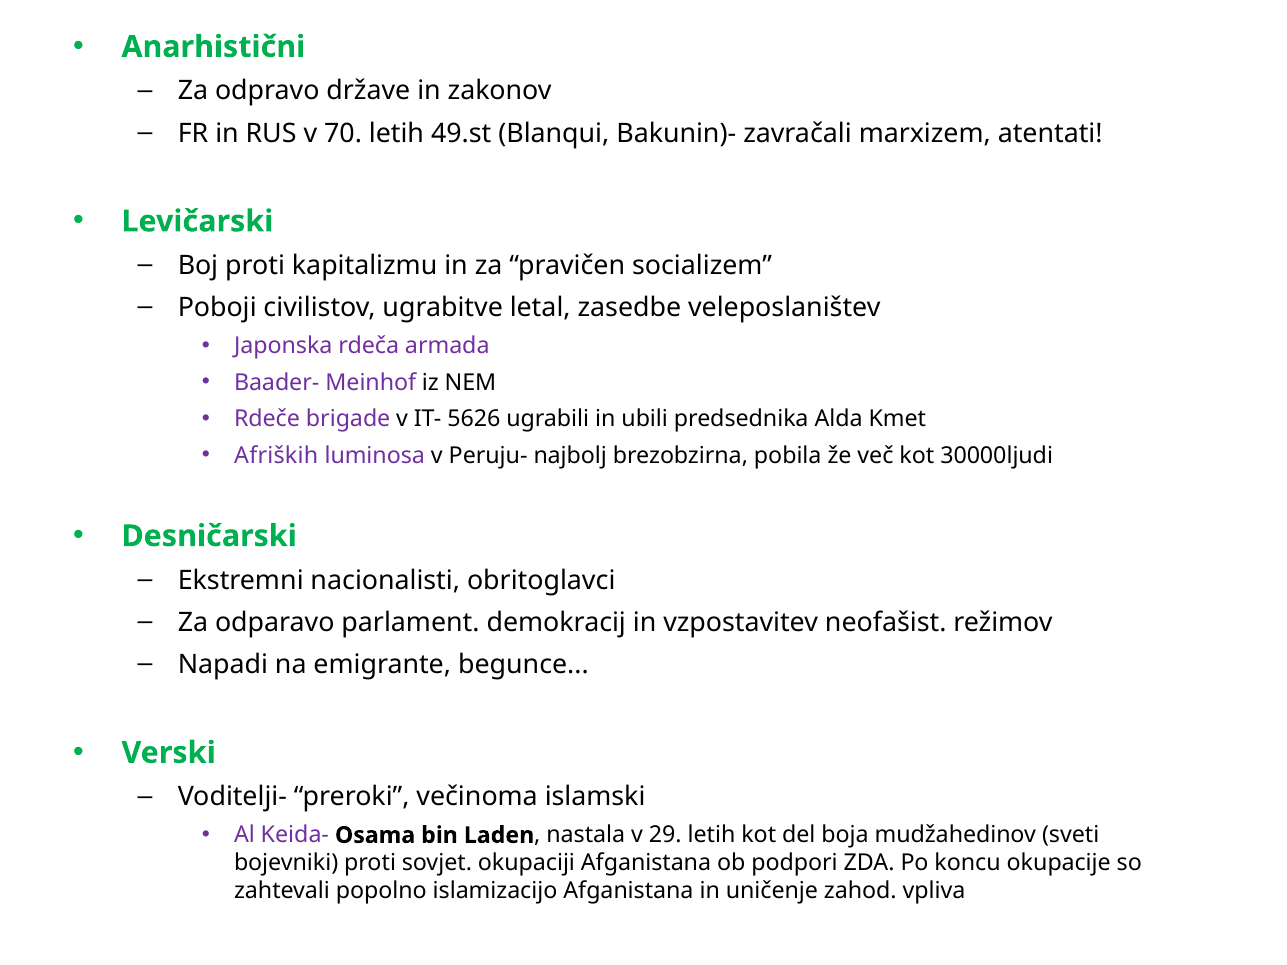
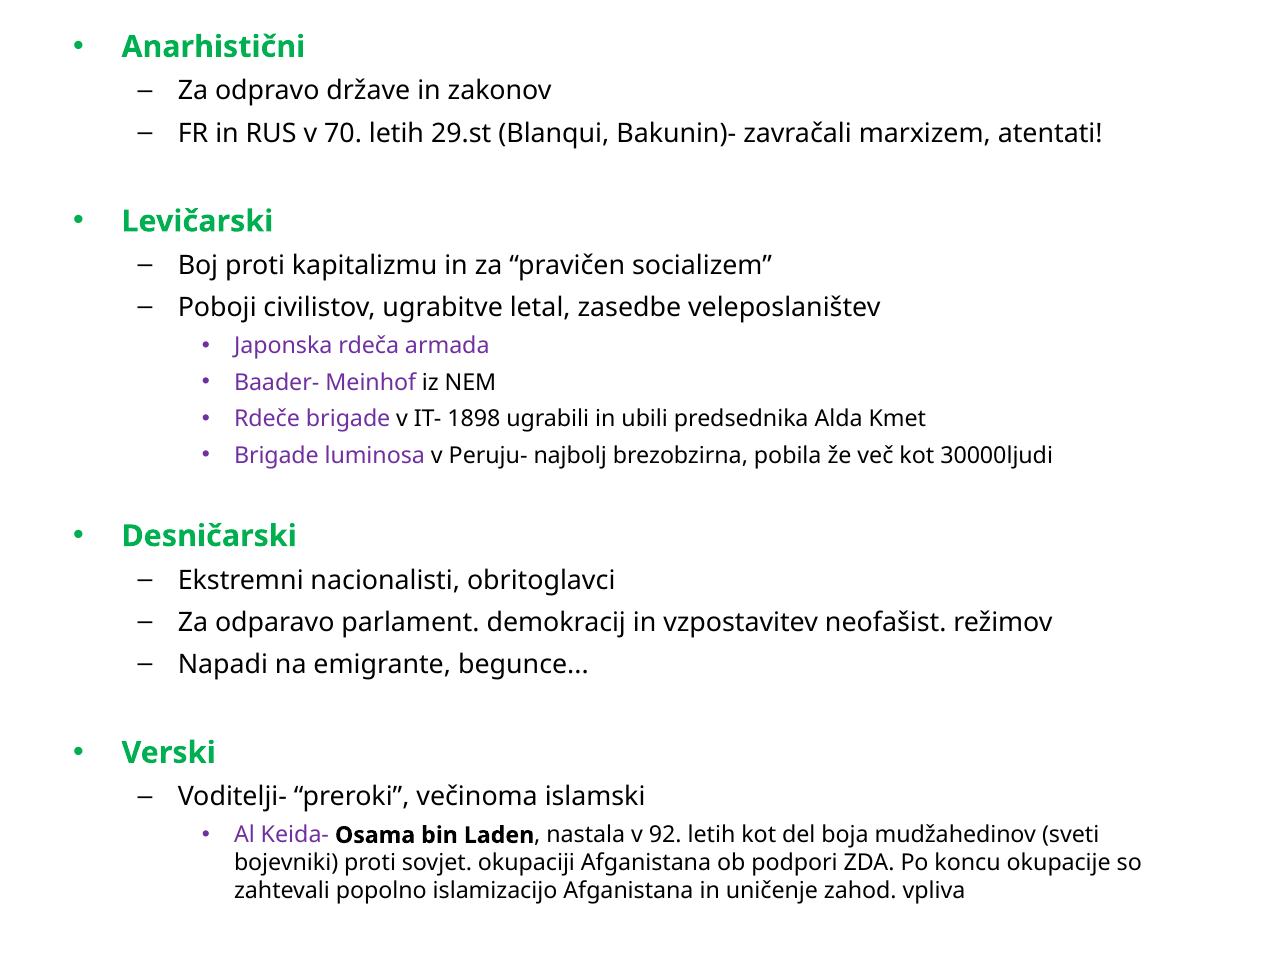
49.st: 49.st -> 29.st (461, 133)
5626: 5626 -> 1898 (474, 419)
Afriških: Afriških -> Brigade (276, 456)
29: 29 -> 92 (665, 835)
